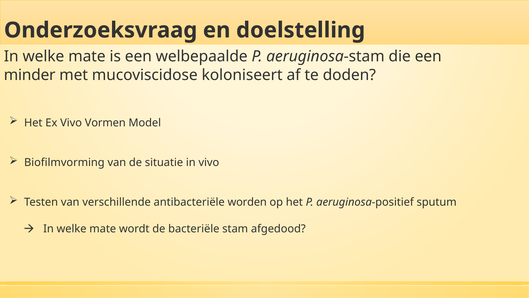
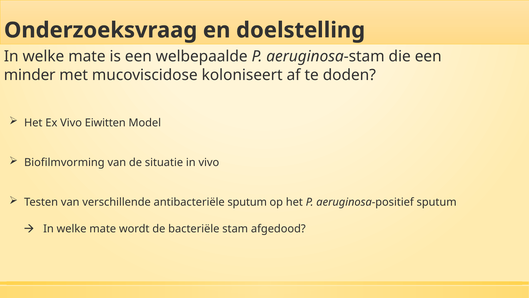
Vormen: Vormen -> Eiwitten (105, 123)
antibacteriële worden: worden -> sputum (247, 202)
